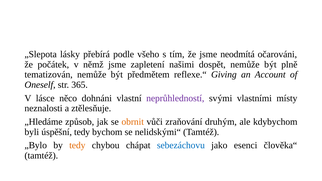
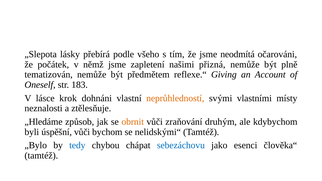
dospět: dospět -> přizná (212, 65)
365: 365 -> 183 (80, 85)
něco: něco -> krok (68, 98)
neprůhledností colour: purple -> orange (175, 98)
úspěšní tedy: tedy -> vůči (82, 132)
tedy colour: orange -> blue (77, 145)
